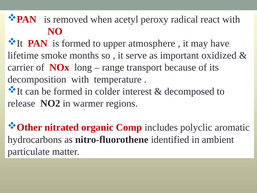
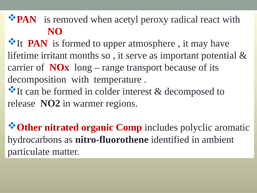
smoke: smoke -> irritant (54, 55)
oxidized: oxidized -> potential (219, 55)
